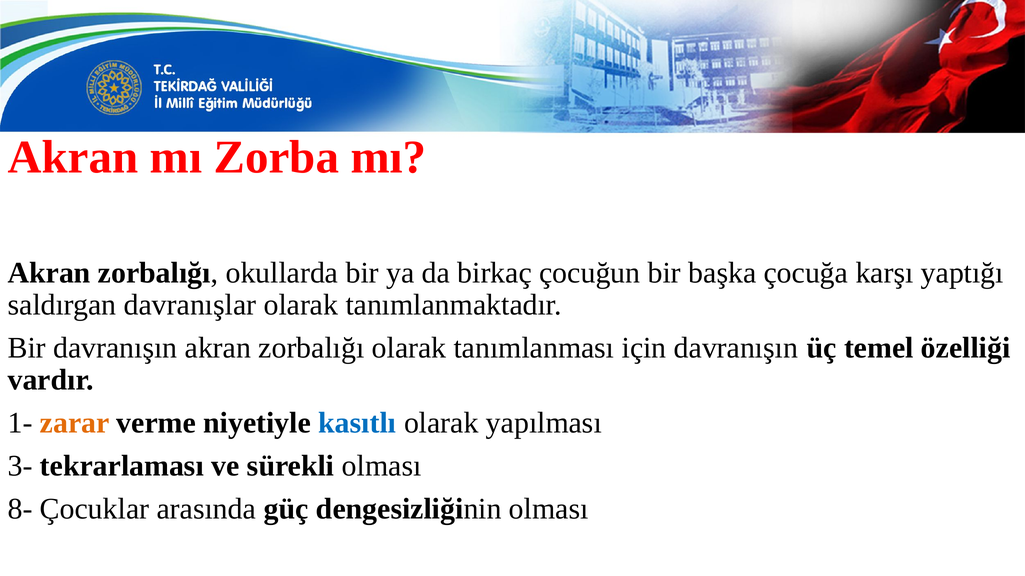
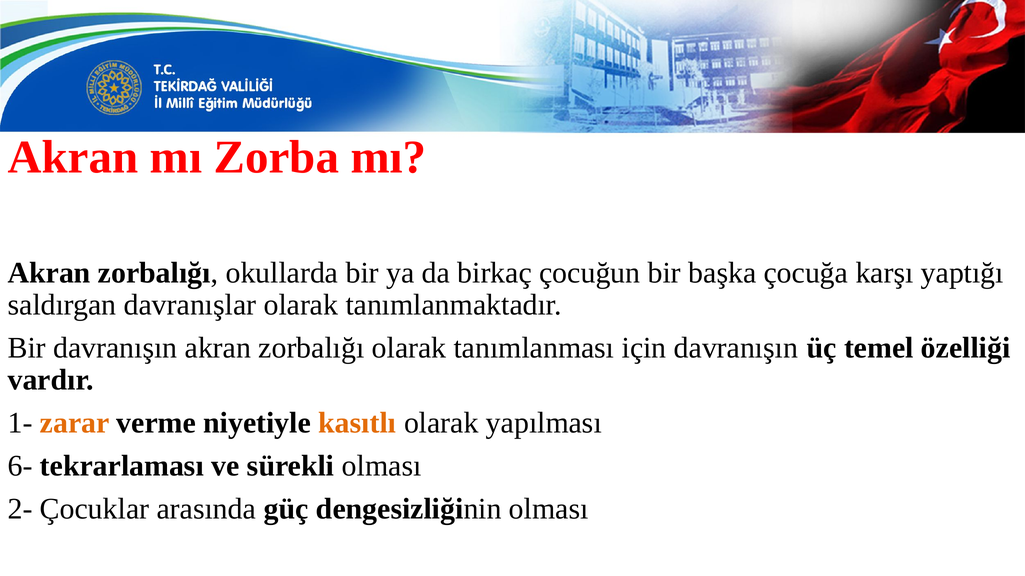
kasıtlı colour: blue -> orange (357, 423)
3-: 3- -> 6- (20, 466)
8-: 8- -> 2- (20, 509)
